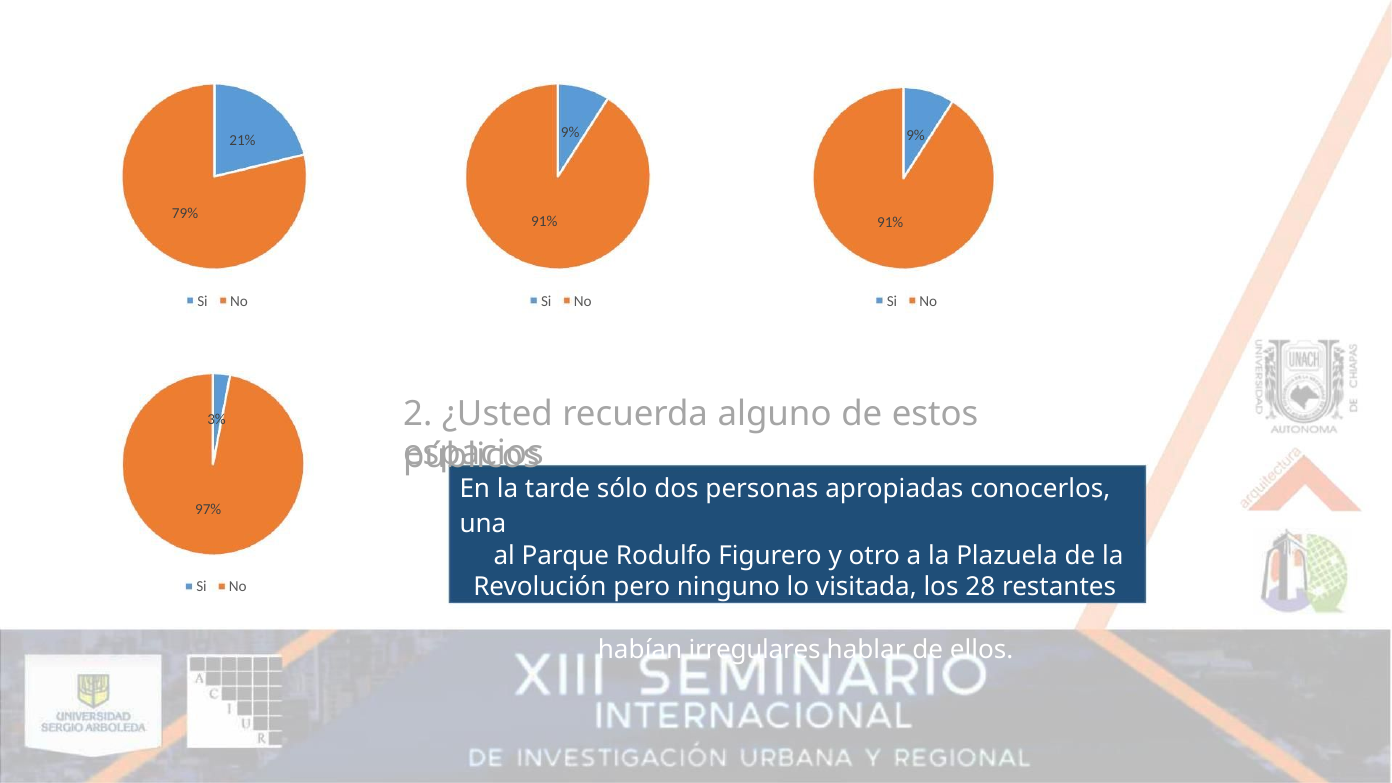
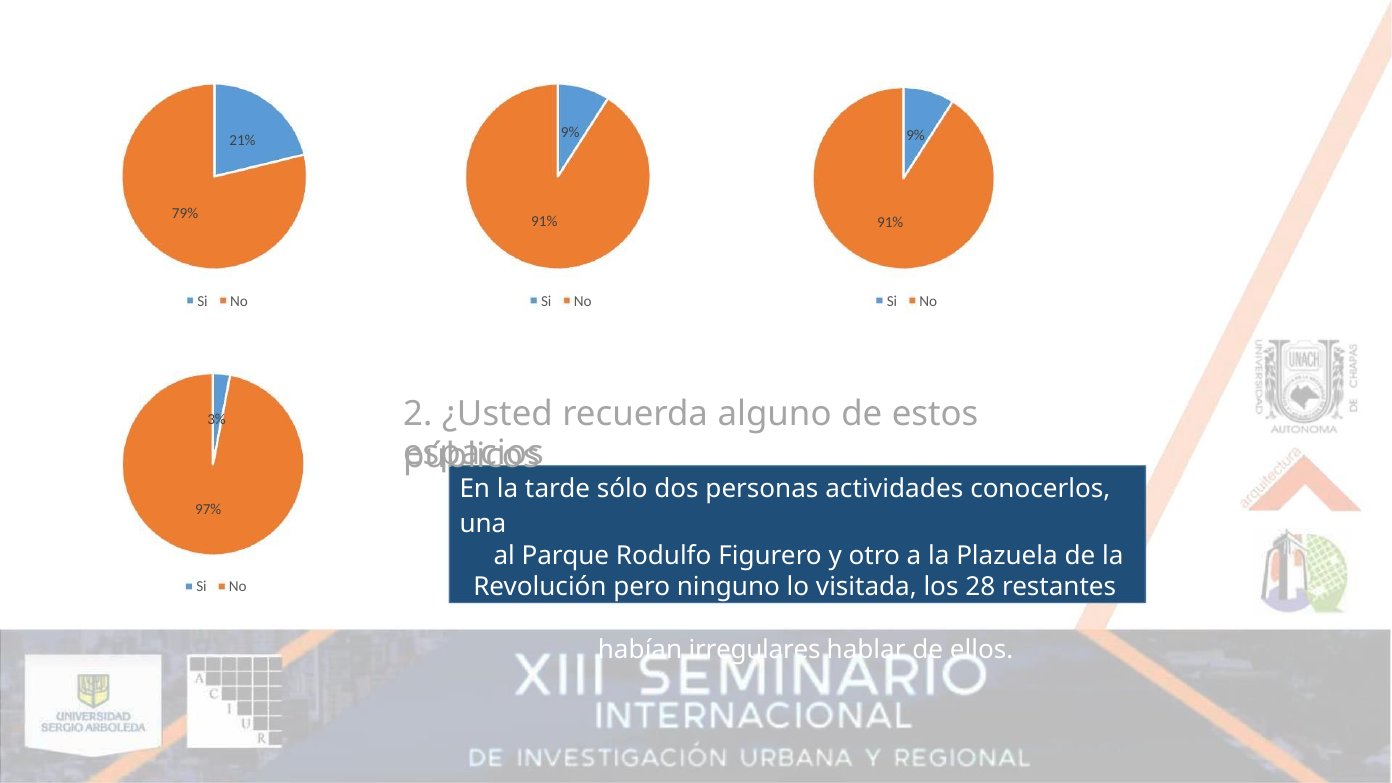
apropiadas: apropiadas -> actividades (894, 489)
